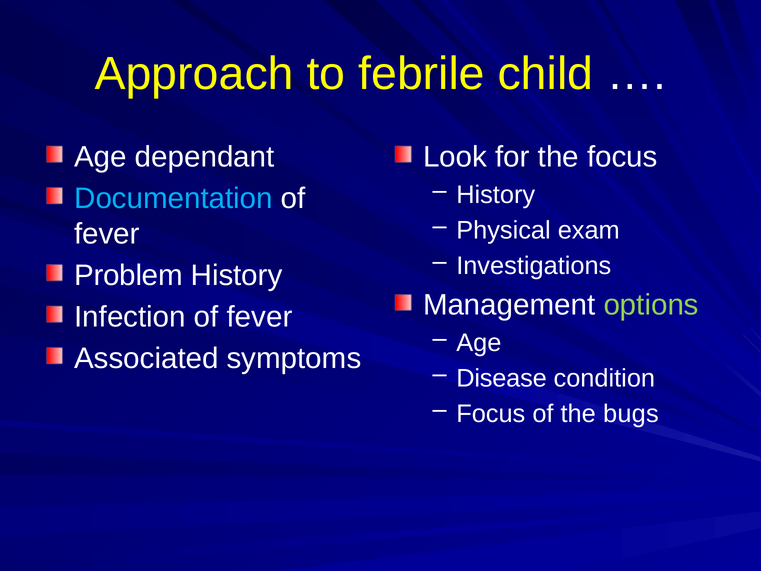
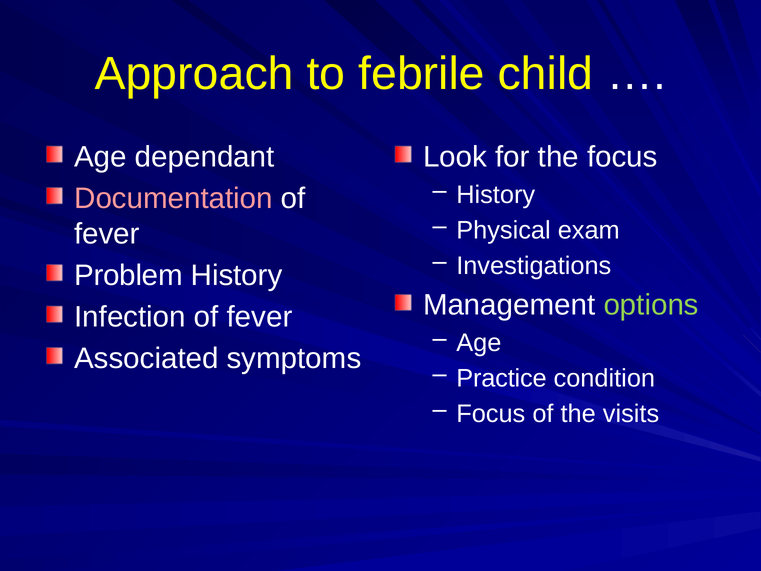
Documentation colour: light blue -> pink (174, 198)
Disease: Disease -> Practice (502, 378)
bugs: bugs -> visits (631, 414)
